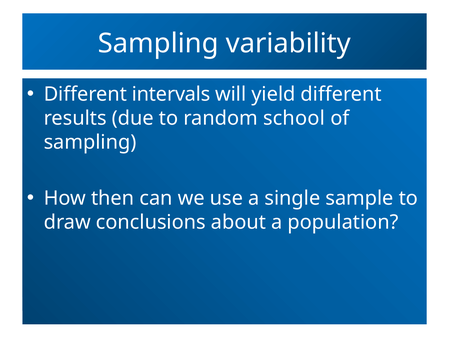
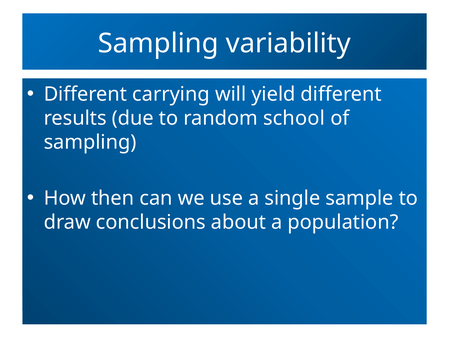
intervals: intervals -> carrying (171, 94)
